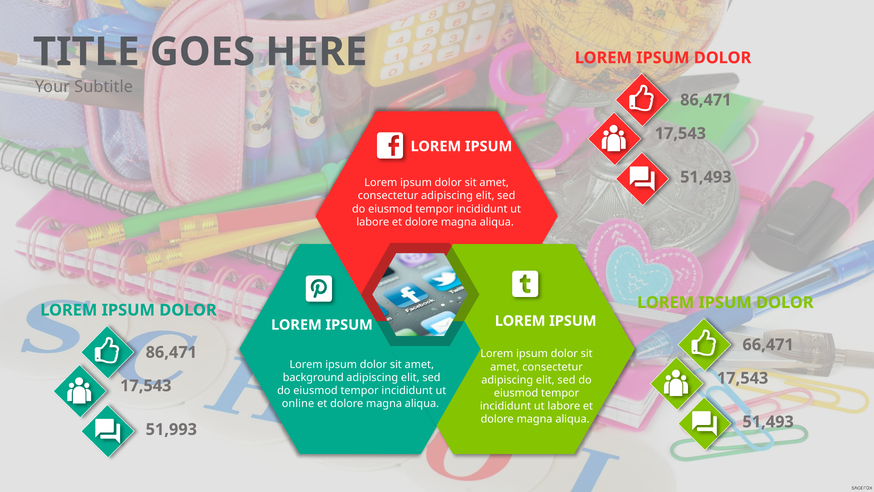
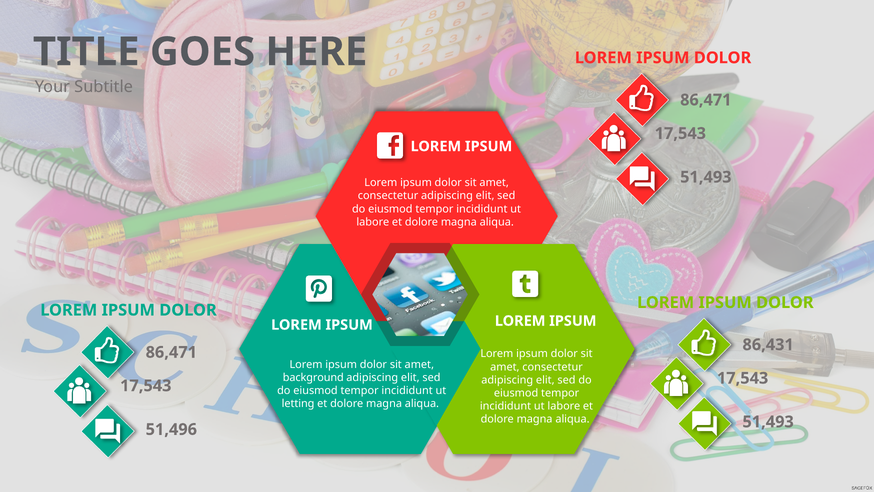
66,471: 66,471 -> 86,431 (768, 345)
online: online -> letting (298, 403)
51,993: 51,993 -> 51,496 (171, 429)
